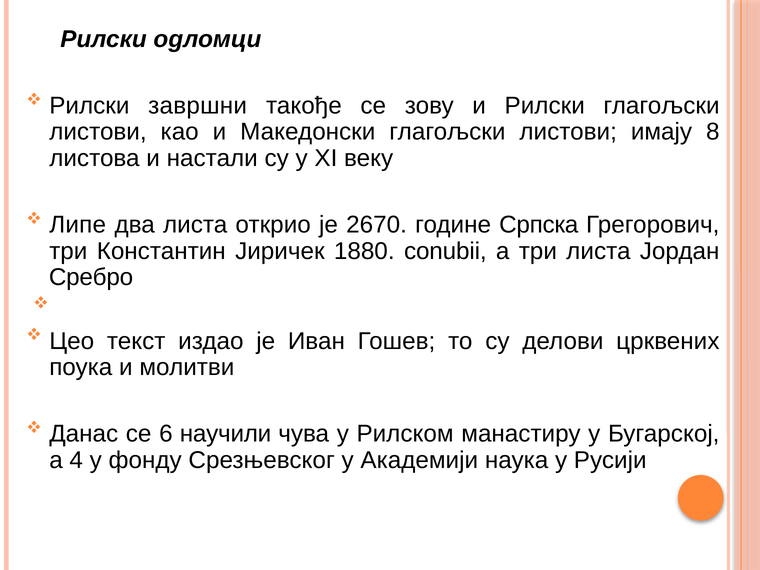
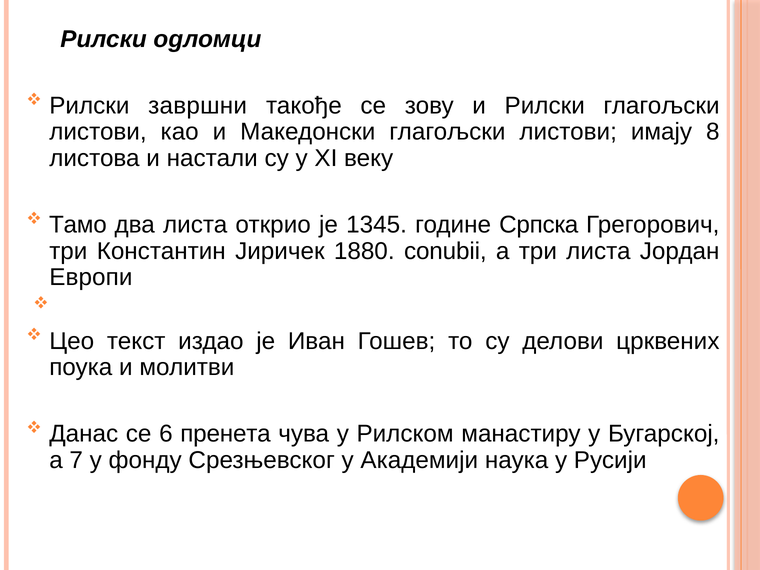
Липе: Липе -> Тамо (78, 225)
2670: 2670 -> 1345 (377, 225)
Сребро: Сребро -> Европи (91, 277)
научили: научили -> пренета (226, 434)
4: 4 -> 7 (76, 460)
